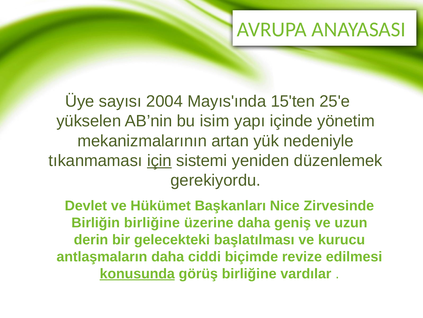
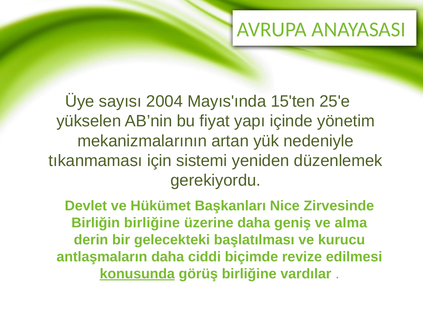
isim: isim -> fiyat (215, 121)
için underline: present -> none (159, 160)
uzun: uzun -> alma (351, 222)
